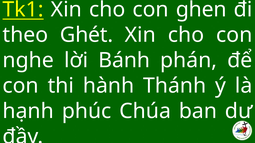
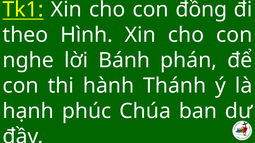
ghen: ghen -> đồng (201, 9)
Ghét: Ghét -> Hình (87, 35)
